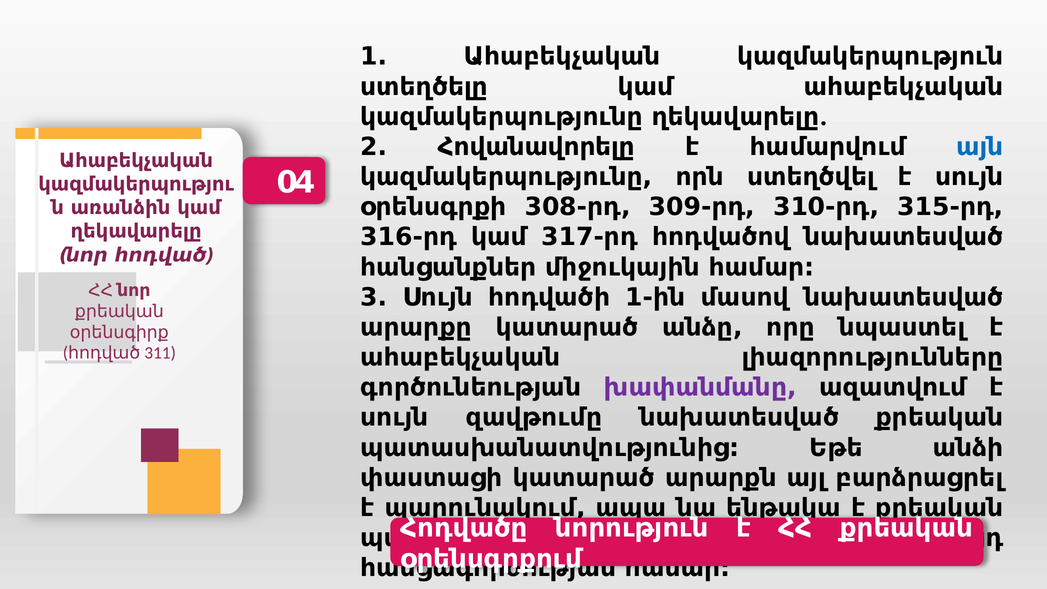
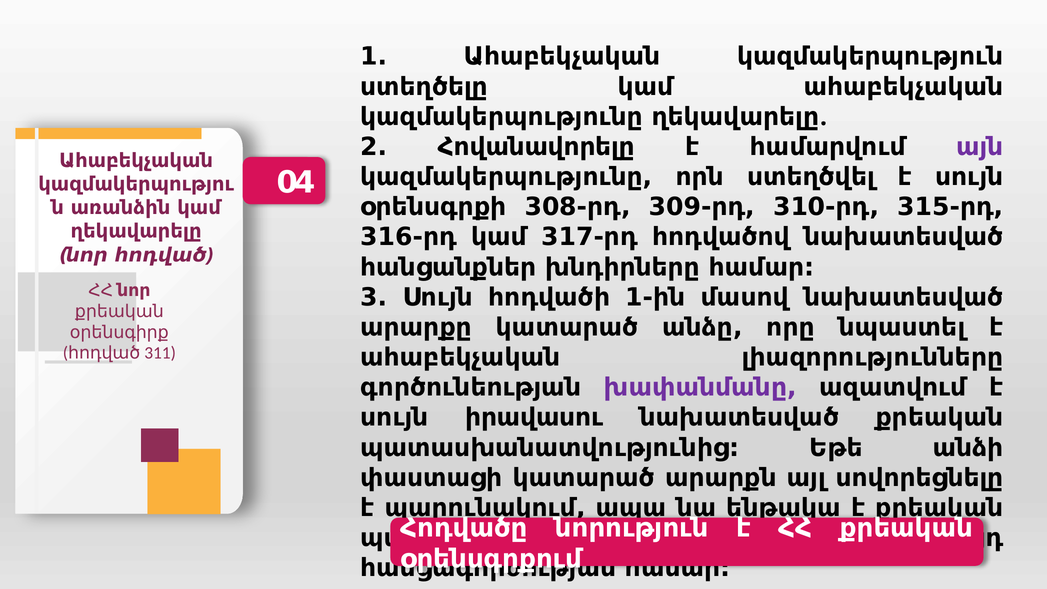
այն colour: blue -> purple (980, 147)
միջուկային: միջուկային -> խնդիրները (623, 267)
զավթումը: զավթումը -> իրավասու (534, 418)
բարձրացրել: բարձրացրել -> սովորեցնելը (920, 478)
